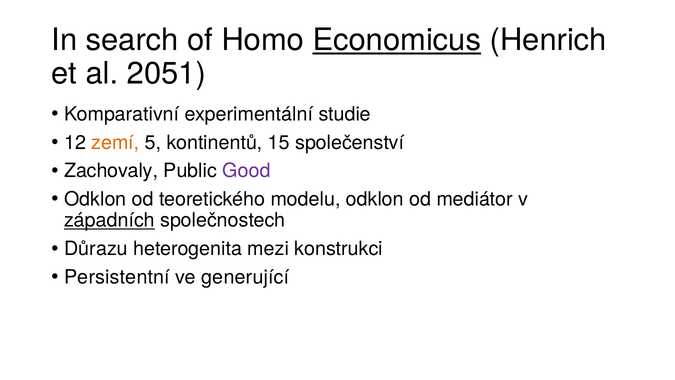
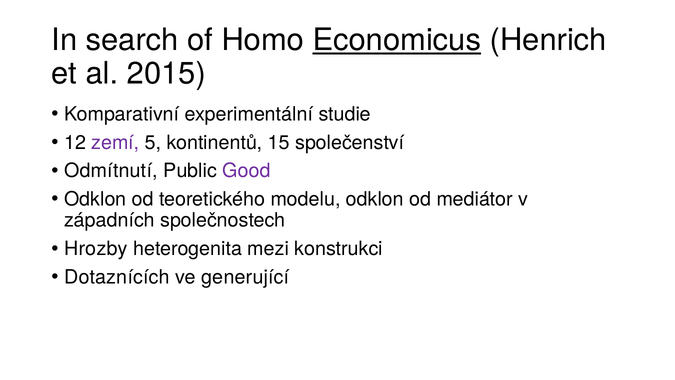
2051: 2051 -> 2015 (166, 73)
zemí colour: orange -> purple (115, 142)
Zachovaly: Zachovaly -> Odmítnutí (111, 171)
západních underline: present -> none (109, 220)
Důrazu: Důrazu -> Hrozby (96, 249)
Persistentní: Persistentní -> Dotaznících (117, 277)
